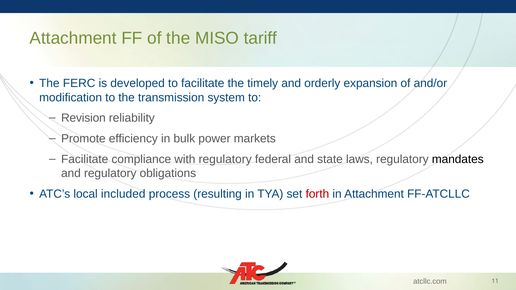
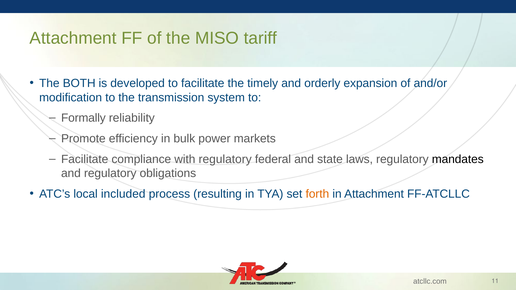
FERC: FERC -> BOTH (79, 83)
Revision: Revision -> Formally (83, 118)
forth colour: red -> orange (317, 194)
